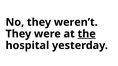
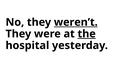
weren’t underline: none -> present (76, 22)
